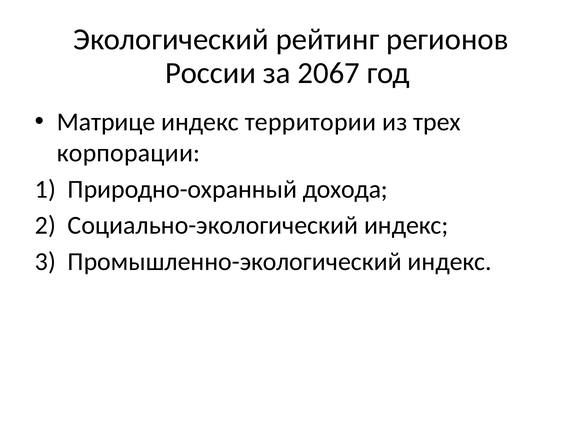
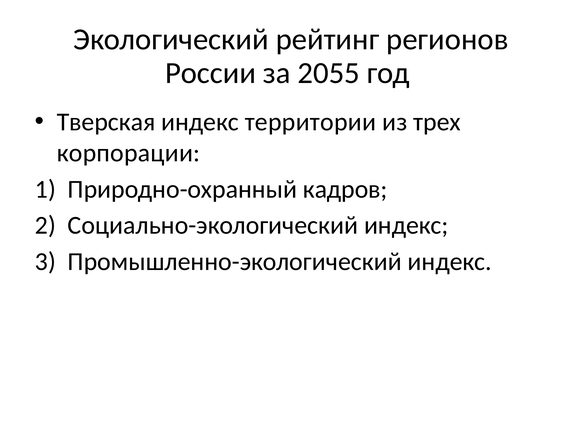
2067: 2067 -> 2055 (329, 73)
Матрице: Матрице -> Тверская (106, 122)
дохода: дохода -> кадров (345, 189)
